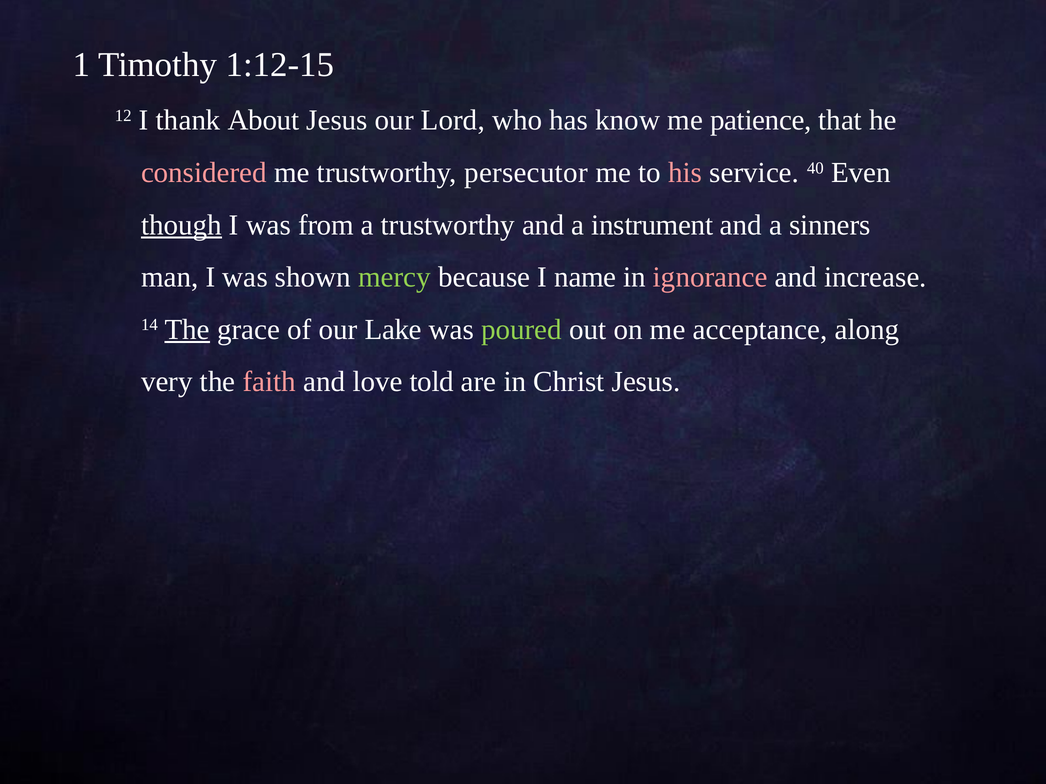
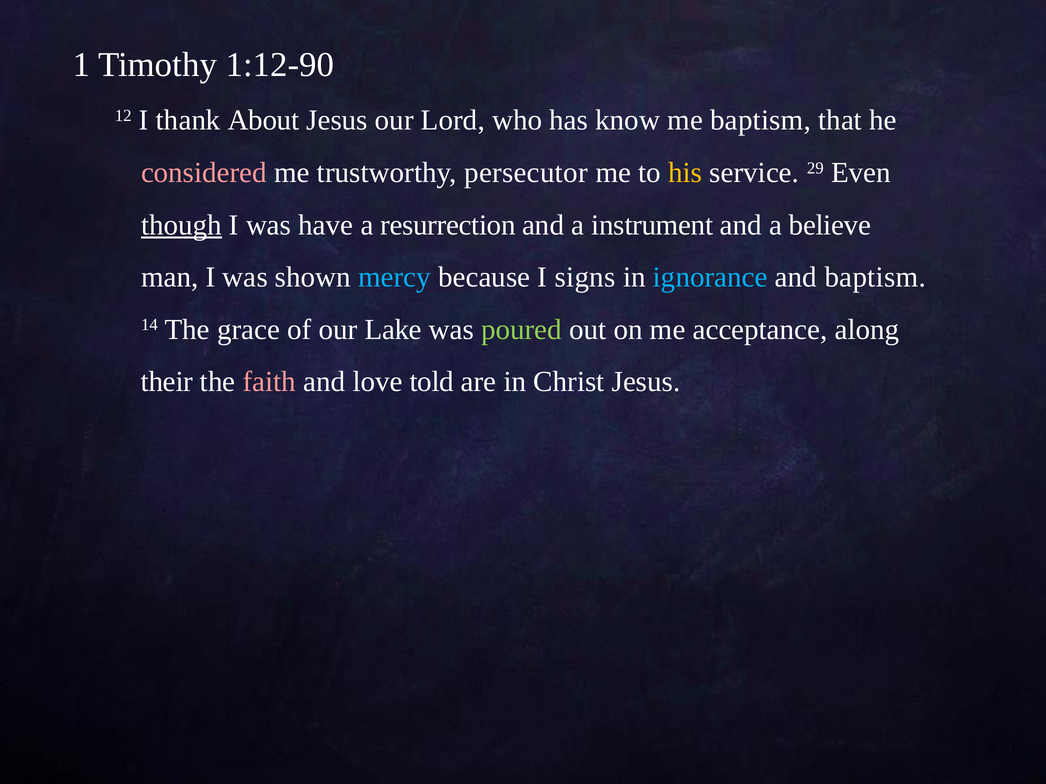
1:12-15: 1:12-15 -> 1:12-90 (280, 65)
me patience: patience -> baptism (761, 120)
his colour: pink -> yellow (685, 173)
40: 40 -> 29 (815, 168)
from: from -> have (326, 225)
a trustworthy: trustworthy -> resurrection (448, 225)
sinners: sinners -> believe (830, 225)
mercy colour: light green -> light blue (395, 277)
name: name -> signs (585, 277)
ignorance colour: pink -> light blue (710, 277)
and increase: increase -> baptism (875, 277)
The underline: present -> none (187, 330)
very: very -> their (167, 382)
